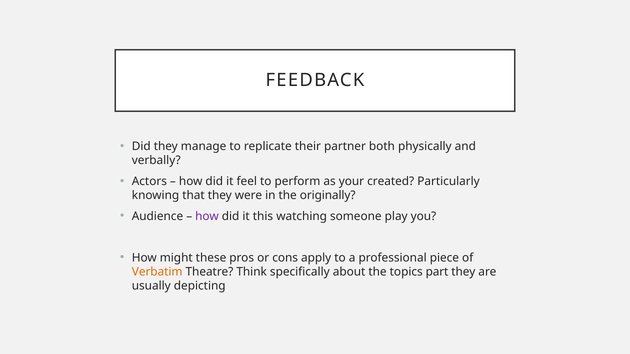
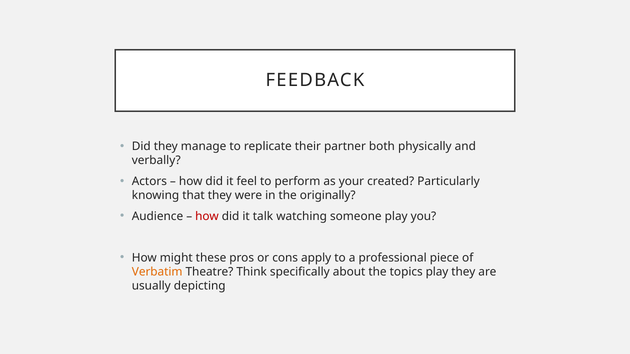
how colour: purple -> red (207, 216)
this: this -> talk (263, 216)
topics part: part -> play (437, 272)
